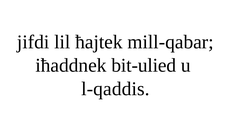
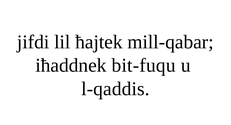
bit-ulied: bit-ulied -> bit-fuqu (144, 65)
